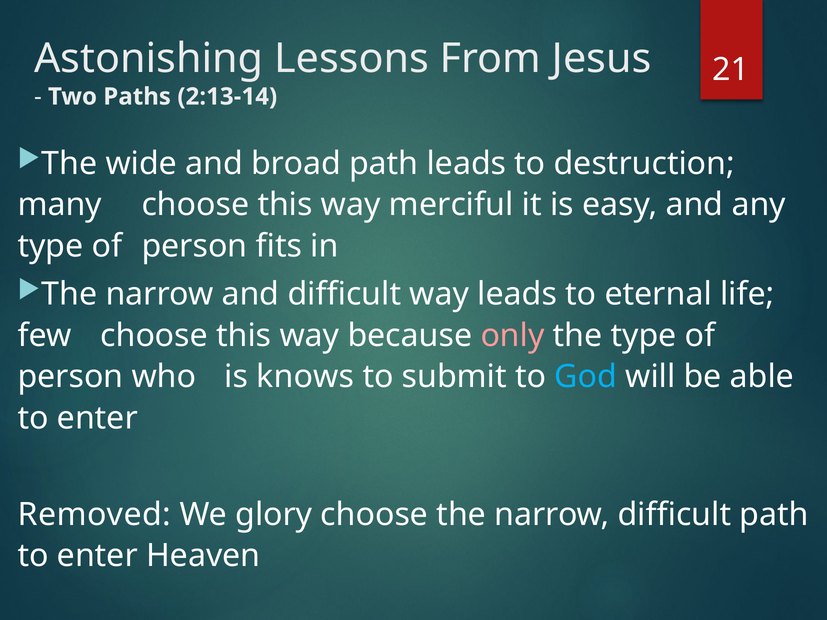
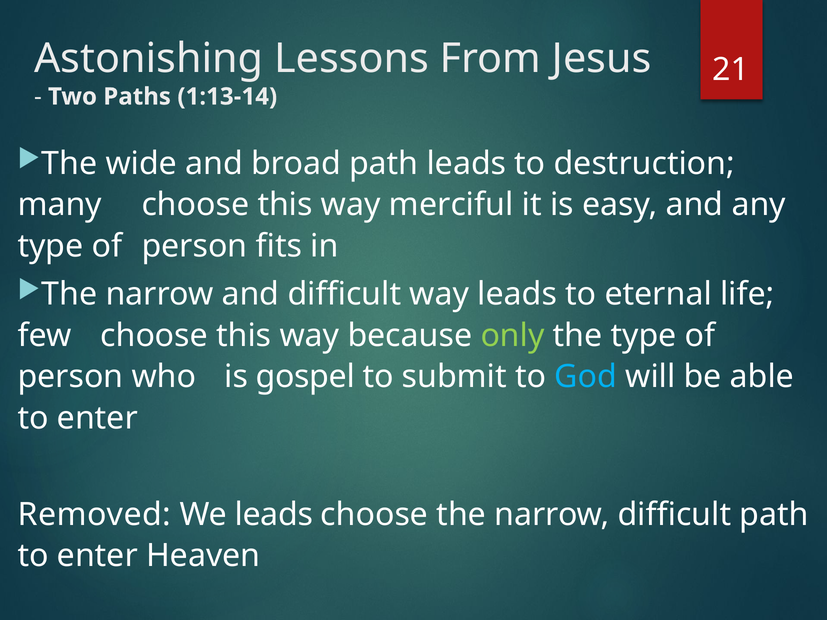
2:13-14: 2:13-14 -> 1:13-14 (227, 97)
only colour: pink -> light green (512, 336)
knows: knows -> gospel (305, 377)
We glory: glory -> leads (274, 515)
